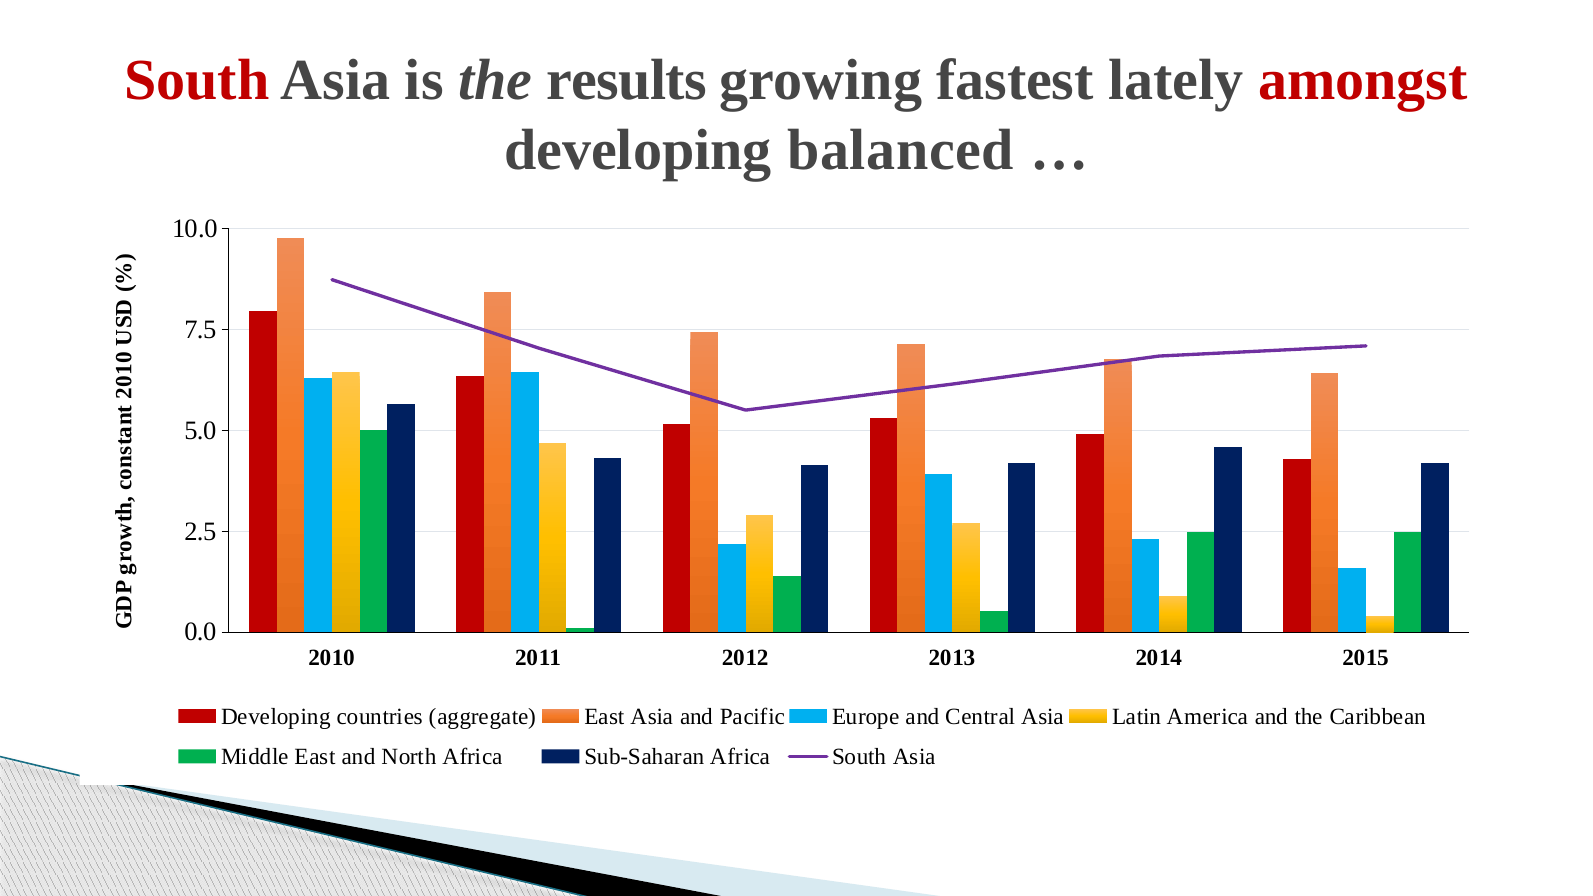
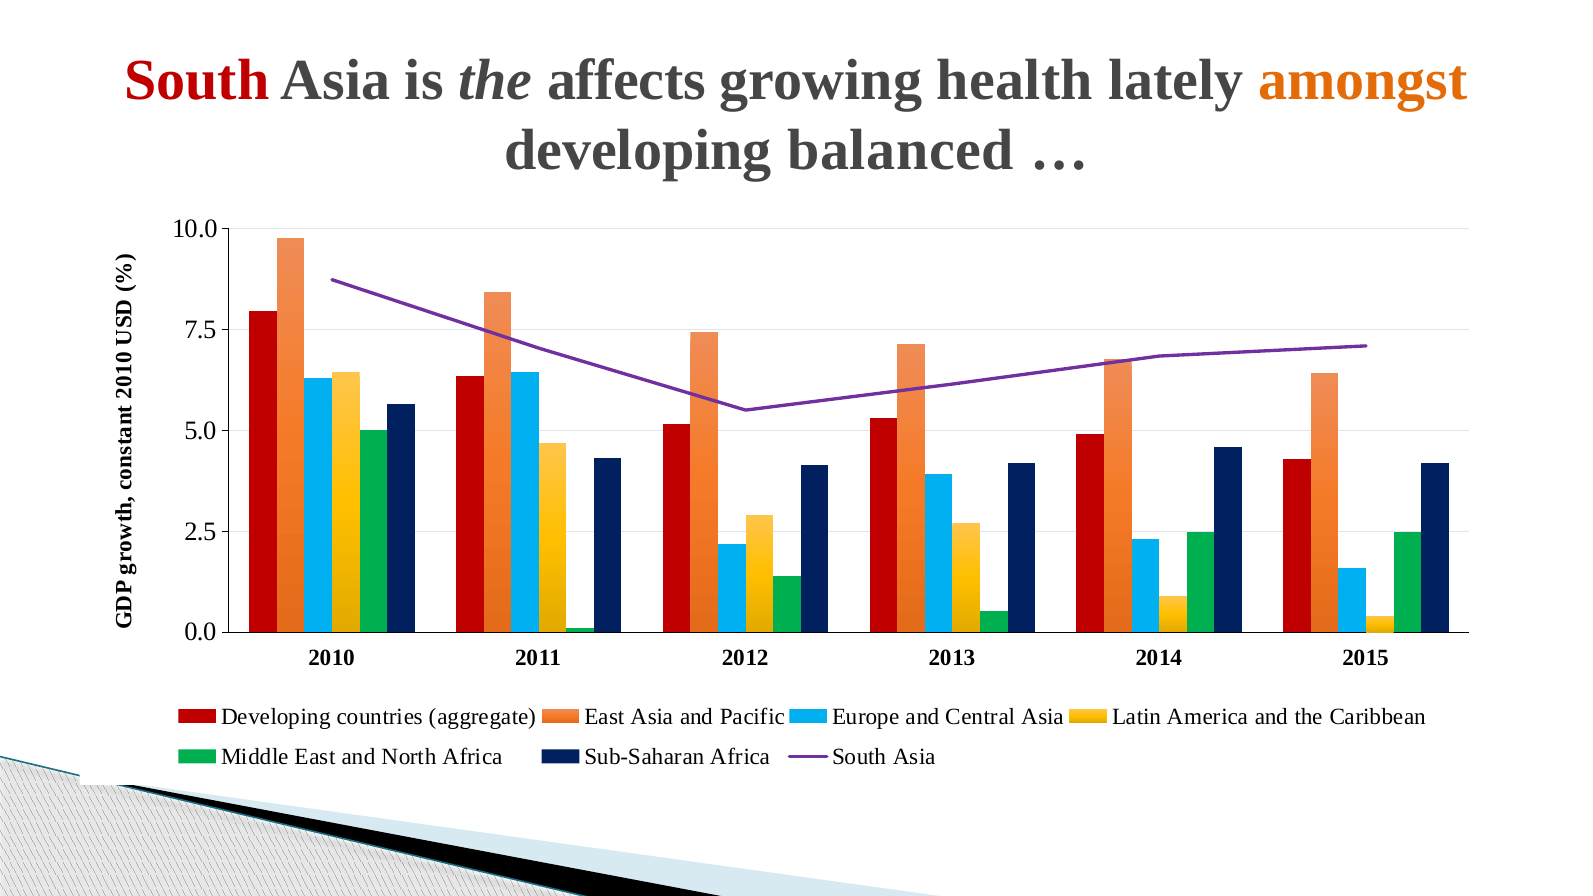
results: results -> affects (627, 81)
fastest: fastest -> health (1015, 81)
amongst colour: red -> orange (1363, 81)
